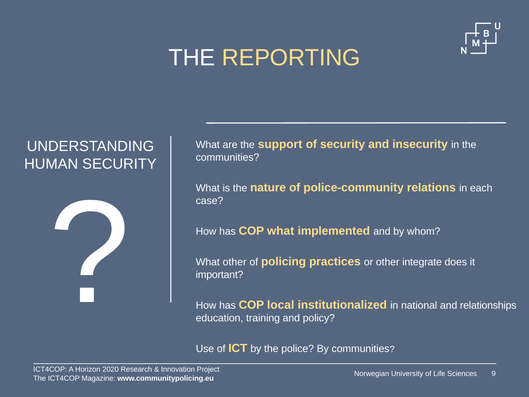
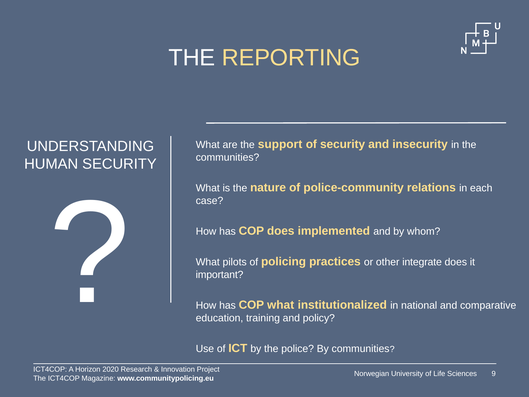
COP what: what -> does (281, 231)
What other: other -> pilots (235, 262)
COP local: local -> what (281, 305)
relationships: relationships -> comparative (488, 305)
